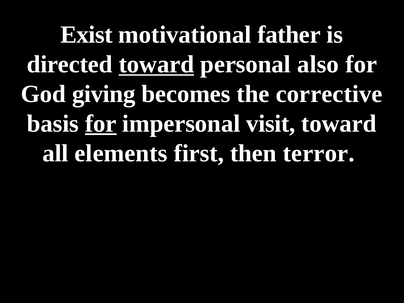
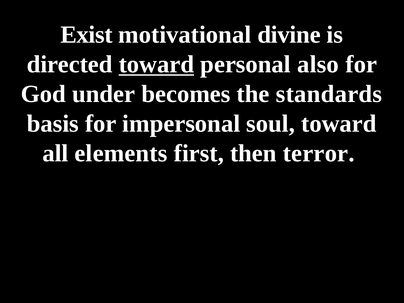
father: father -> divine (289, 35)
giving: giving -> under (104, 94)
corrective: corrective -> standards (329, 94)
for underline: present -> none (101, 124)
visit: visit -> soul (271, 124)
